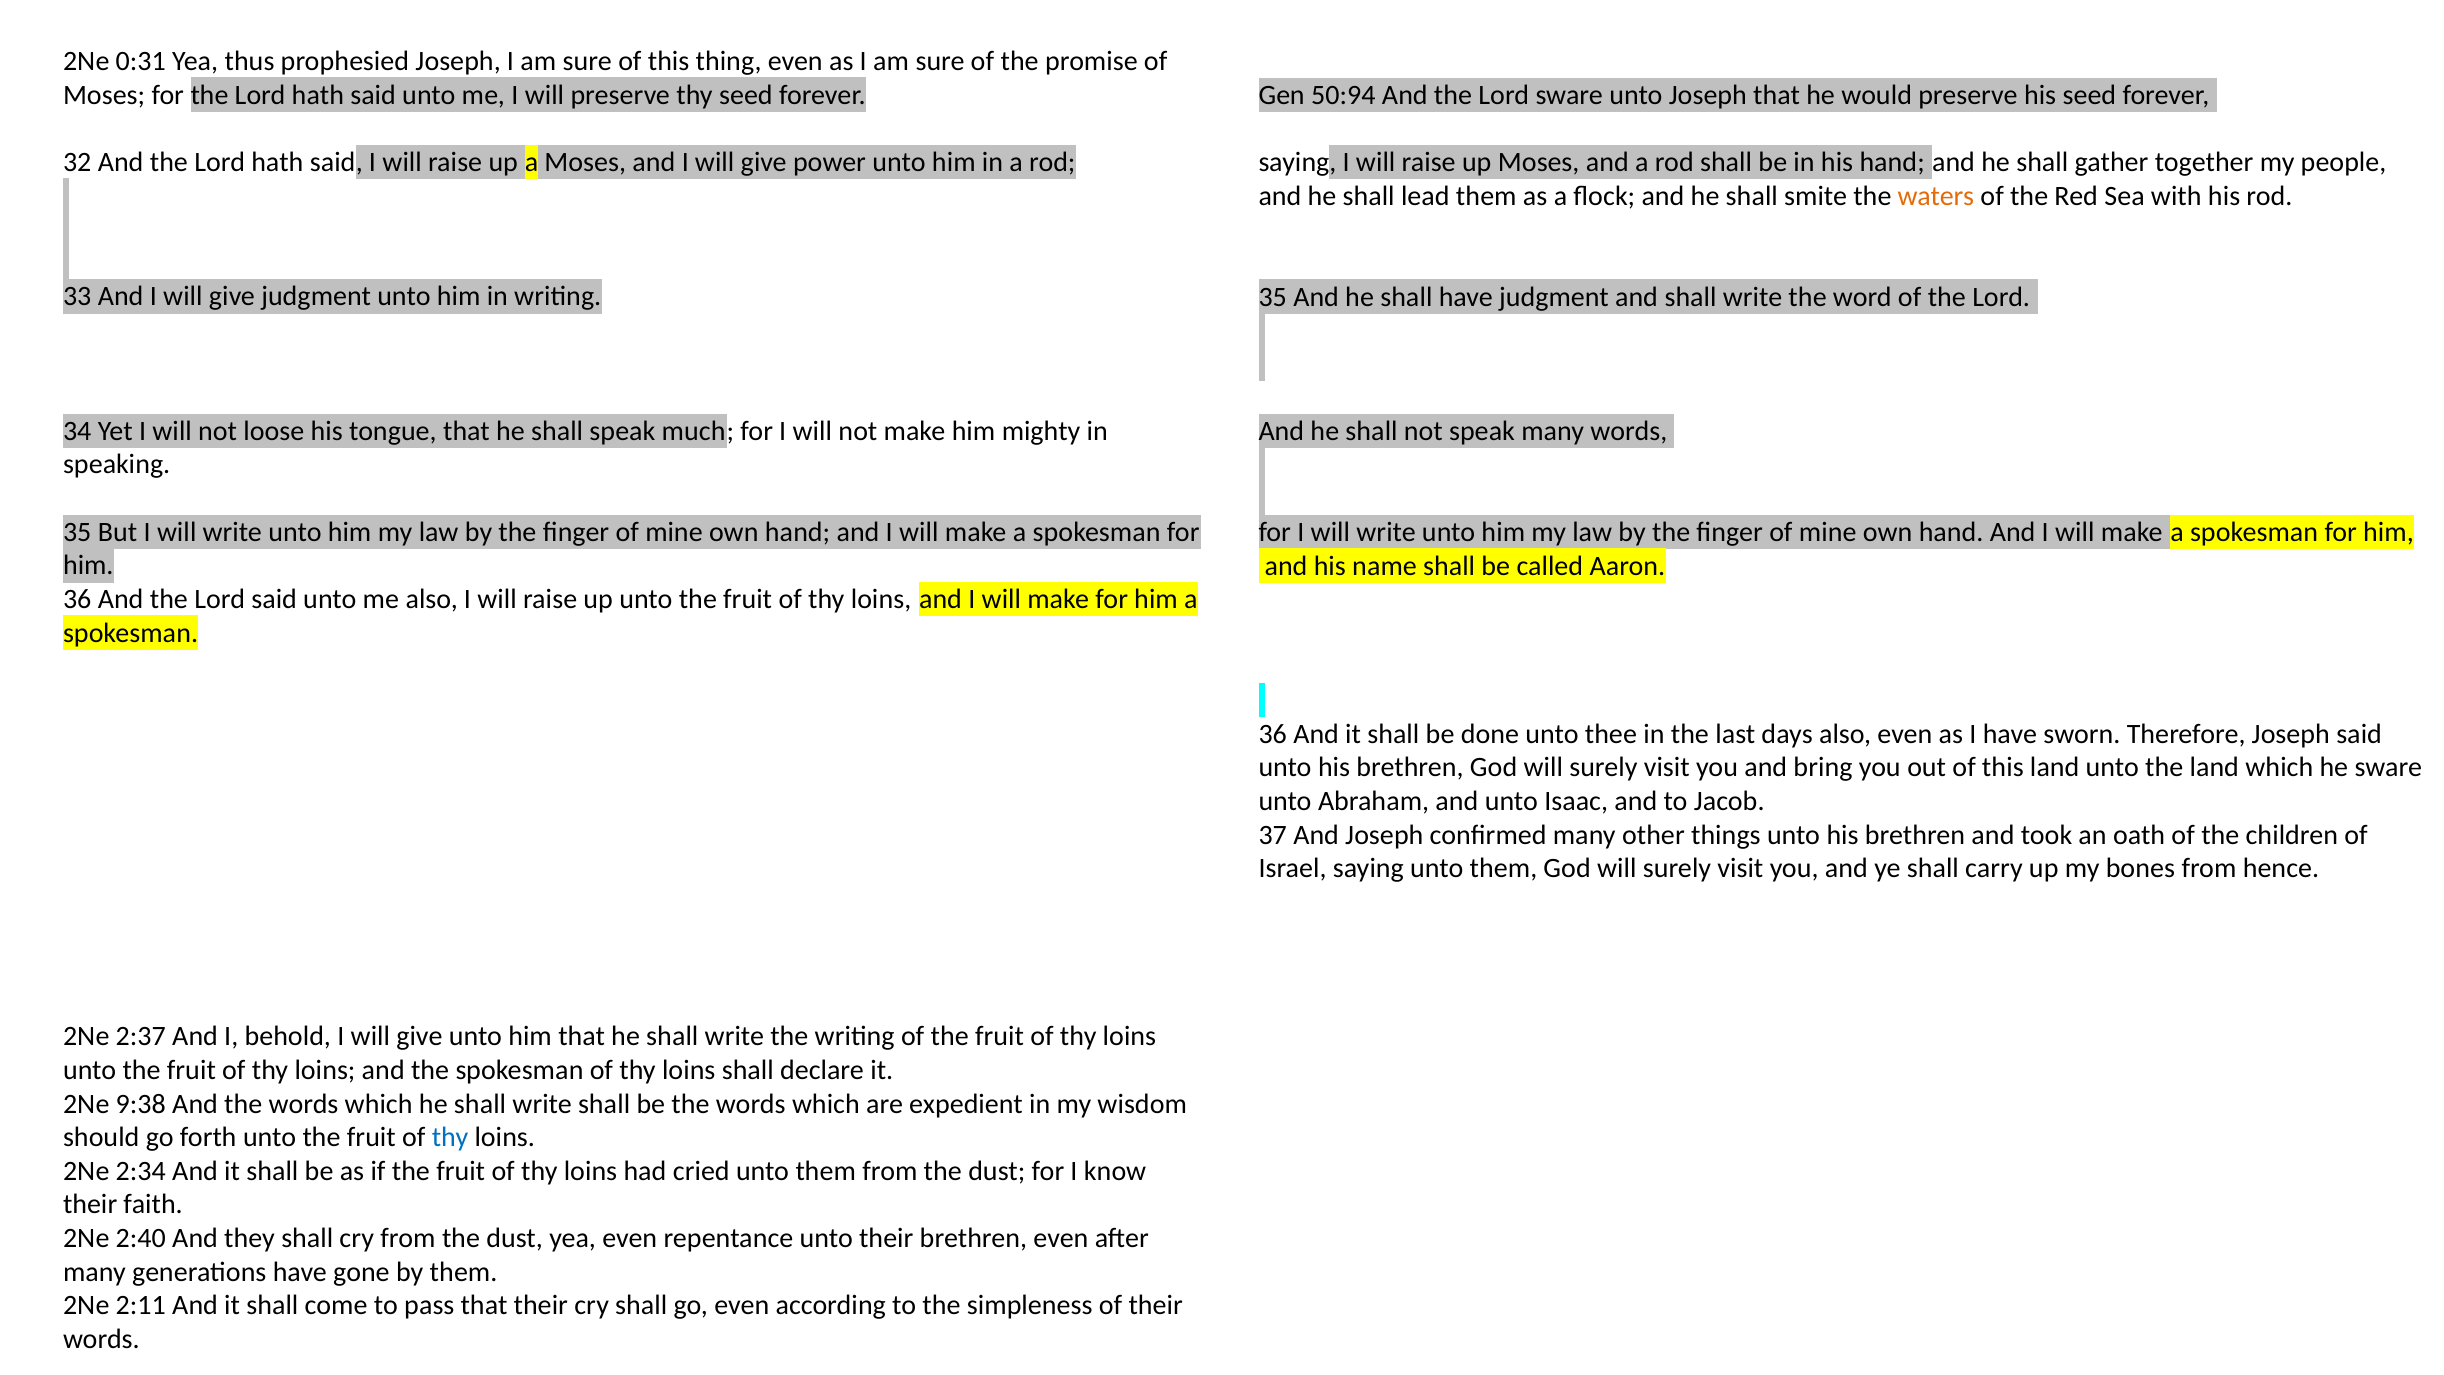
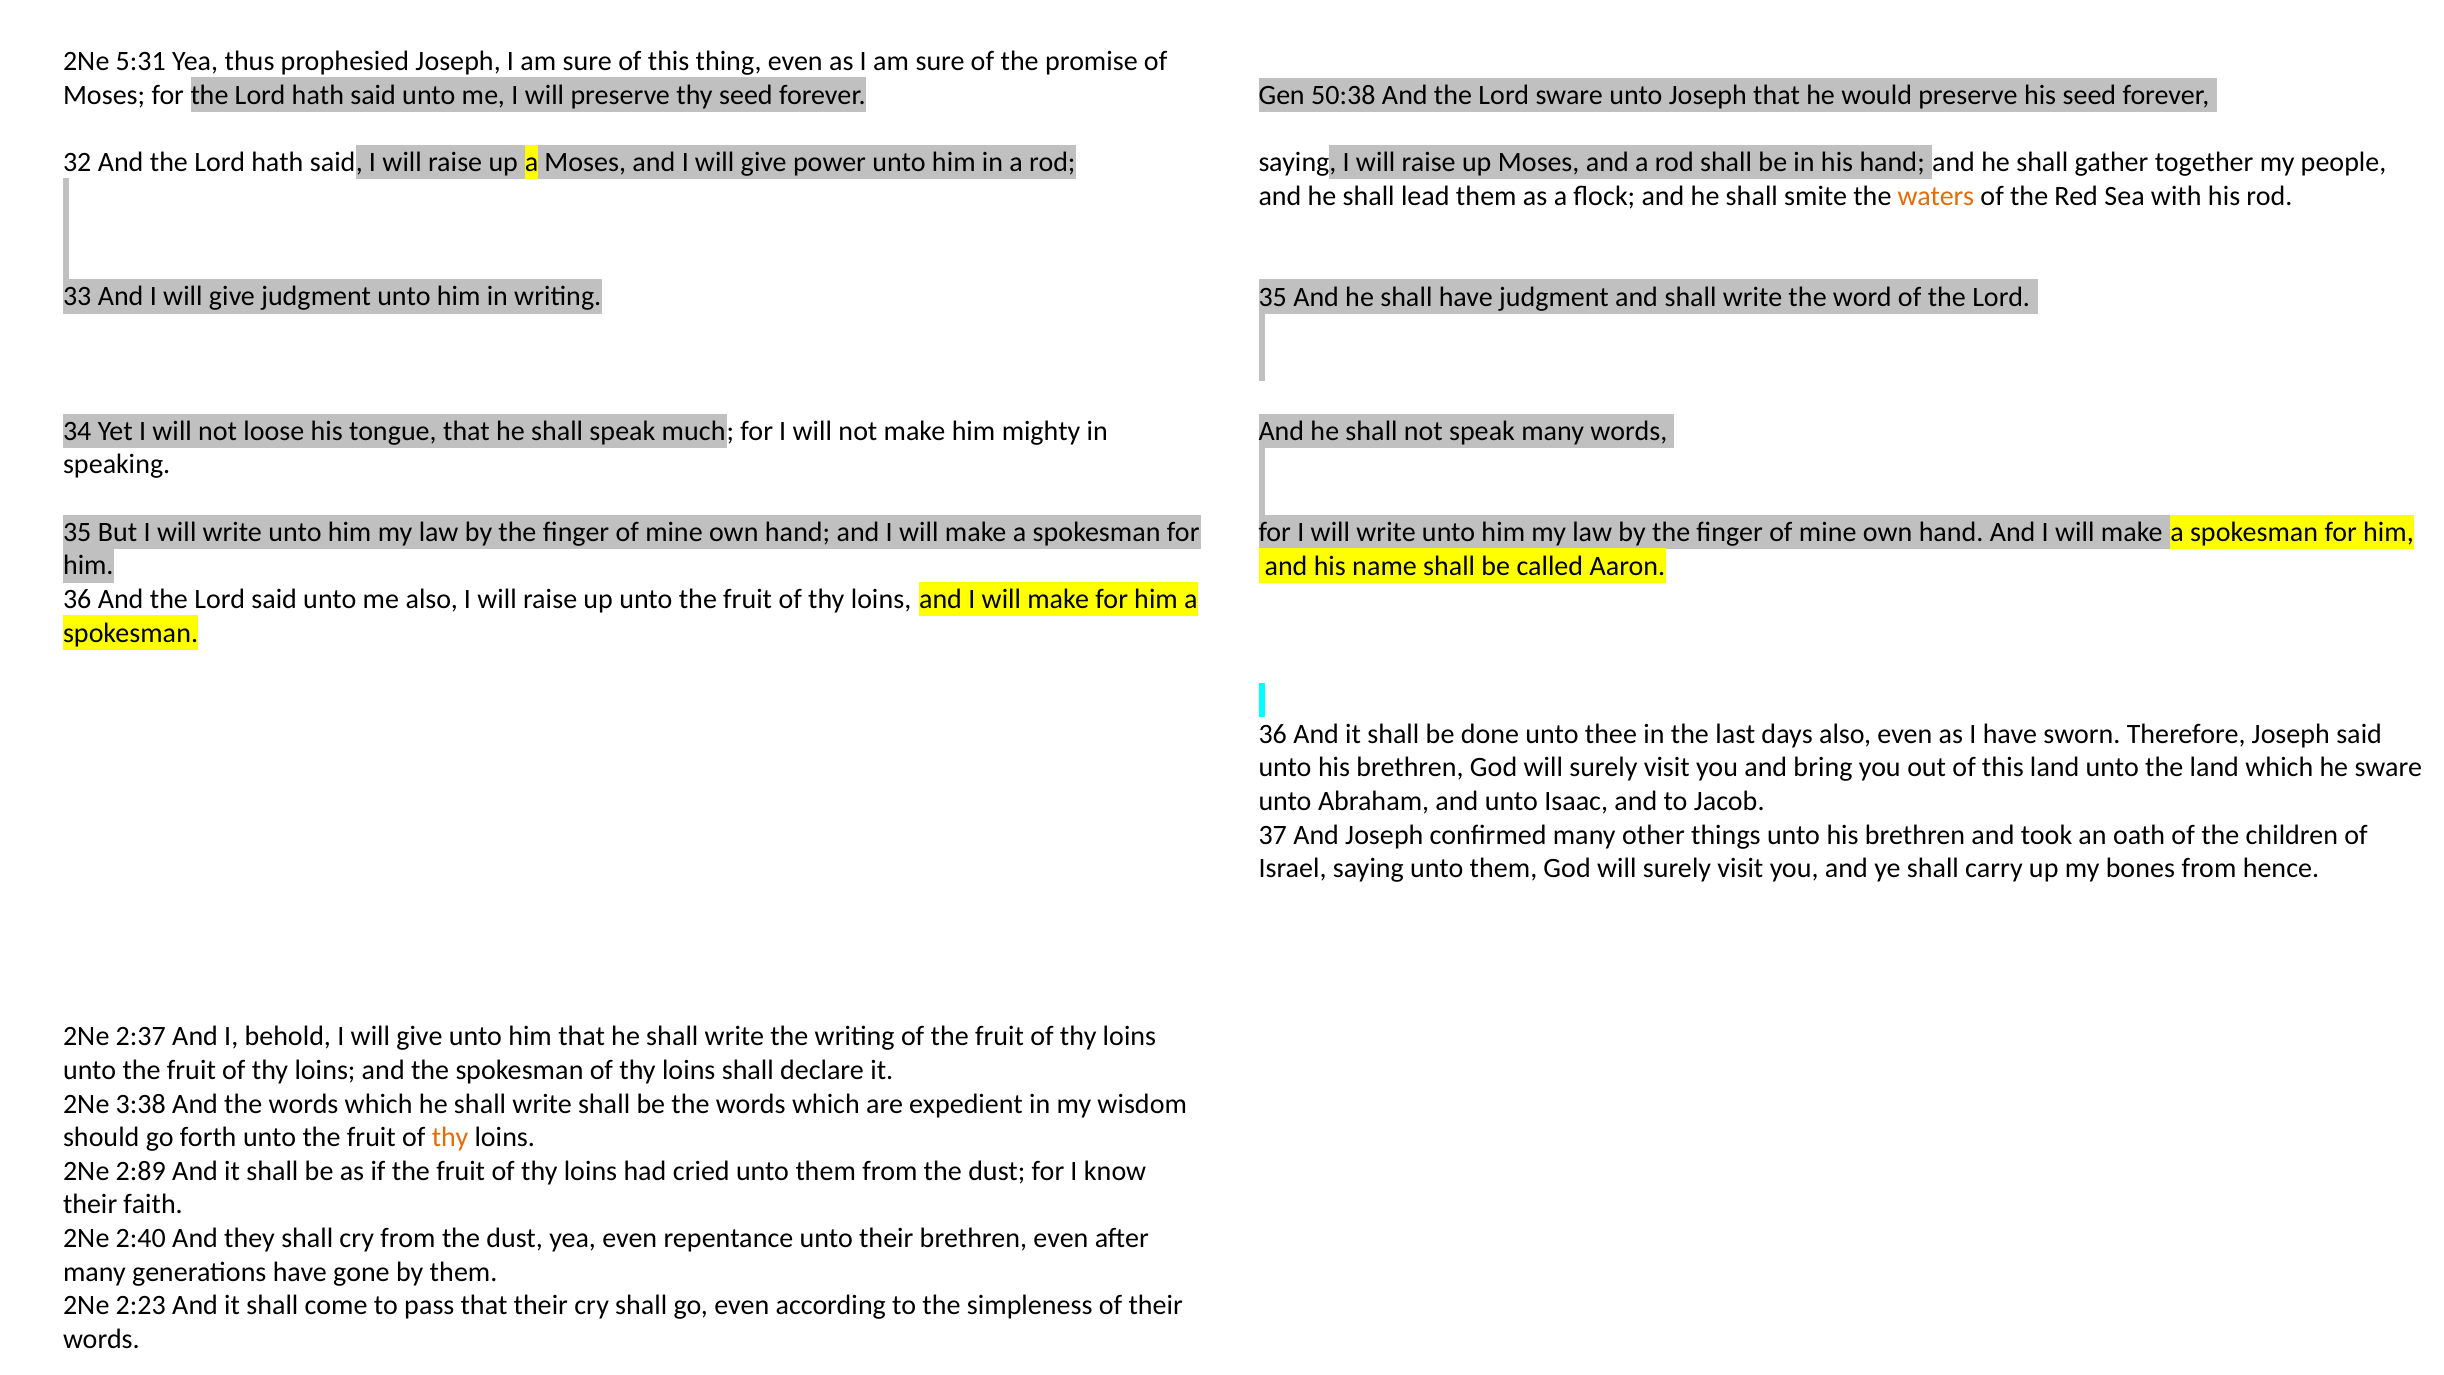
0:31: 0:31 -> 5:31 (141, 61)
50:94: 50:94 -> 50:38 (1343, 95)
9:38: 9:38 -> 3:38 (141, 1104)
thy colour: blue -> orange (450, 1137)
2:34: 2:34 -> 2:89 (141, 1171)
2:11: 2:11 -> 2:23 (141, 1305)
